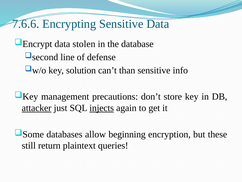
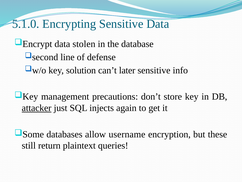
7.6.6: 7.6.6 -> 5.1.0 (26, 24)
than: than -> later (127, 70)
injects underline: present -> none (102, 108)
beginning: beginning -> username (127, 134)
